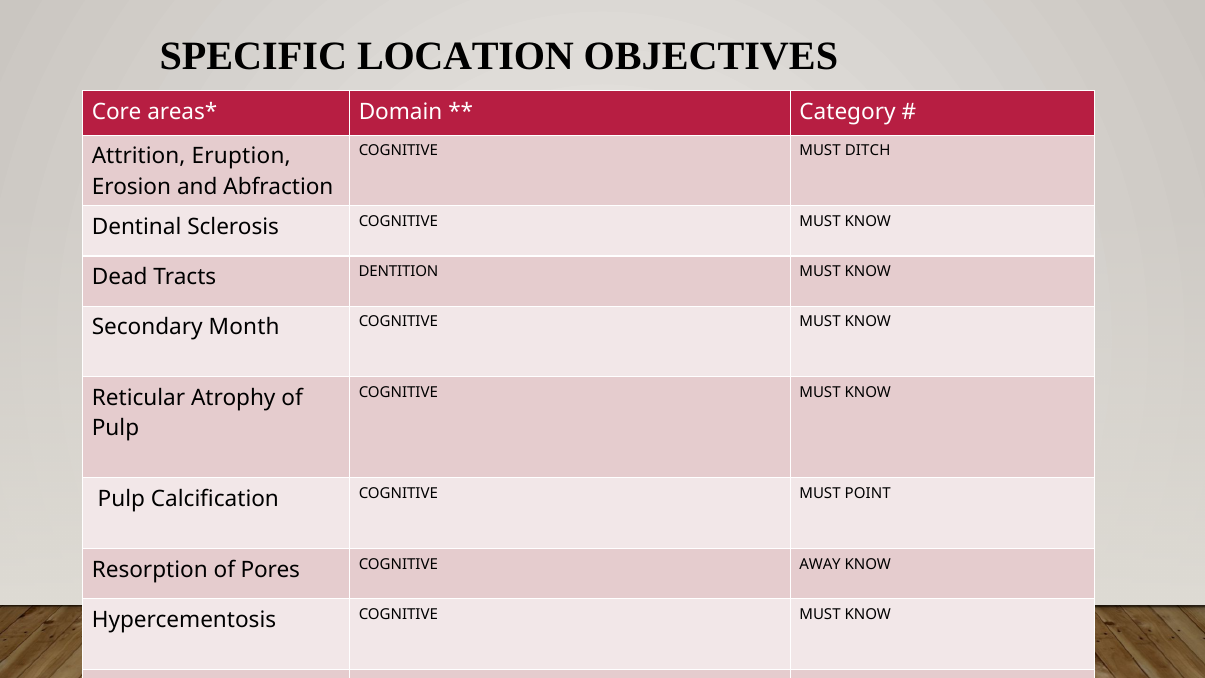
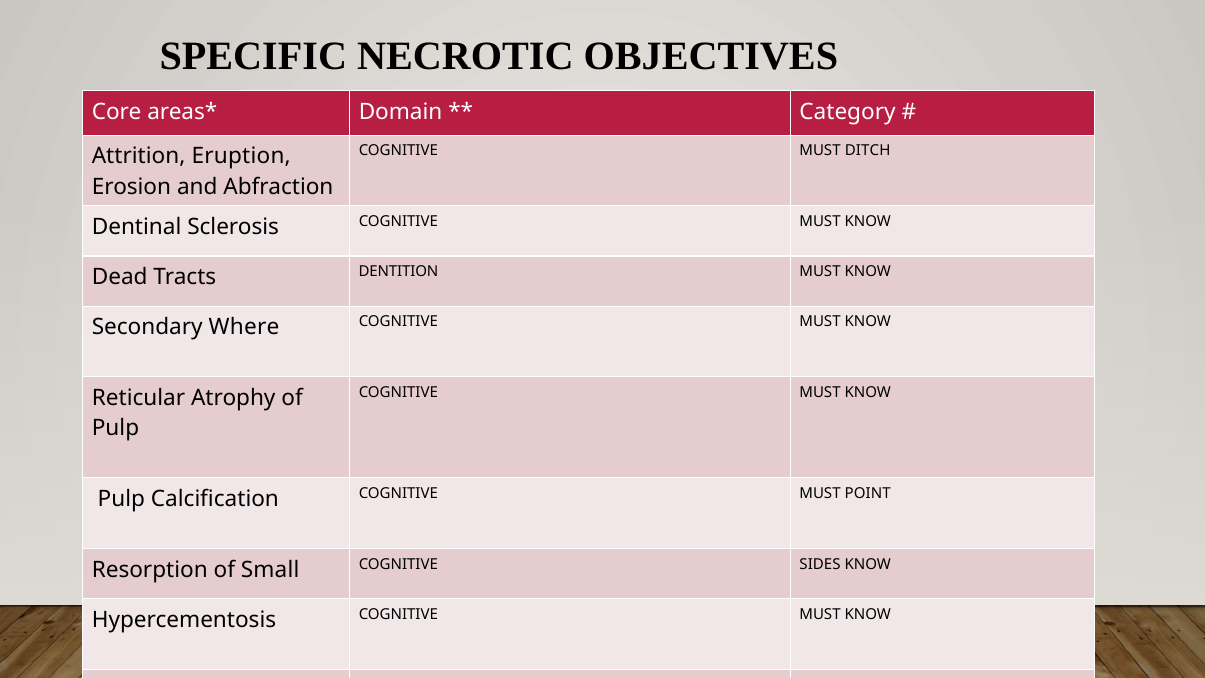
LOCATION: LOCATION -> NECROTIC (465, 56)
Month: Month -> Where (244, 327)
Pores: Pores -> Small (270, 570)
AWAY: AWAY -> SIDES (820, 564)
